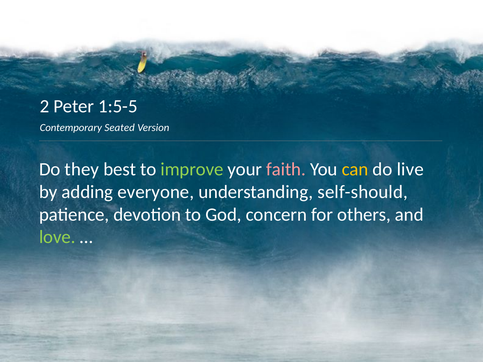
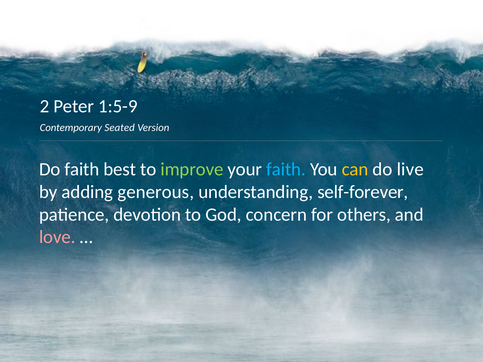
1:5-5: 1:5-5 -> 1:5-9 (118, 106)
Do they: they -> faith (82, 170)
faith colour: pink -> light blue (286, 170)
everyone: everyone -> generous (156, 192)
self-should: self-should -> self-forever (363, 192)
love colour: light green -> pink (57, 237)
